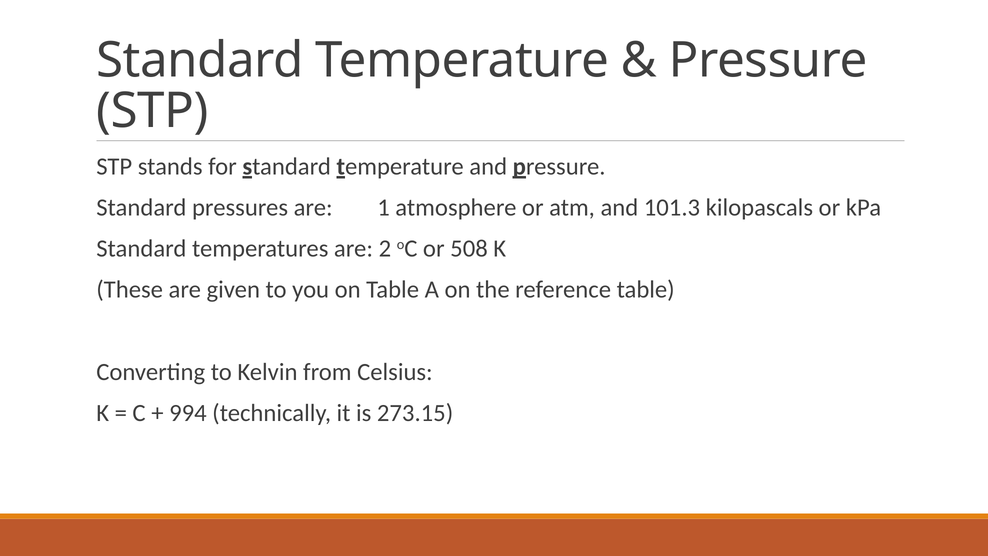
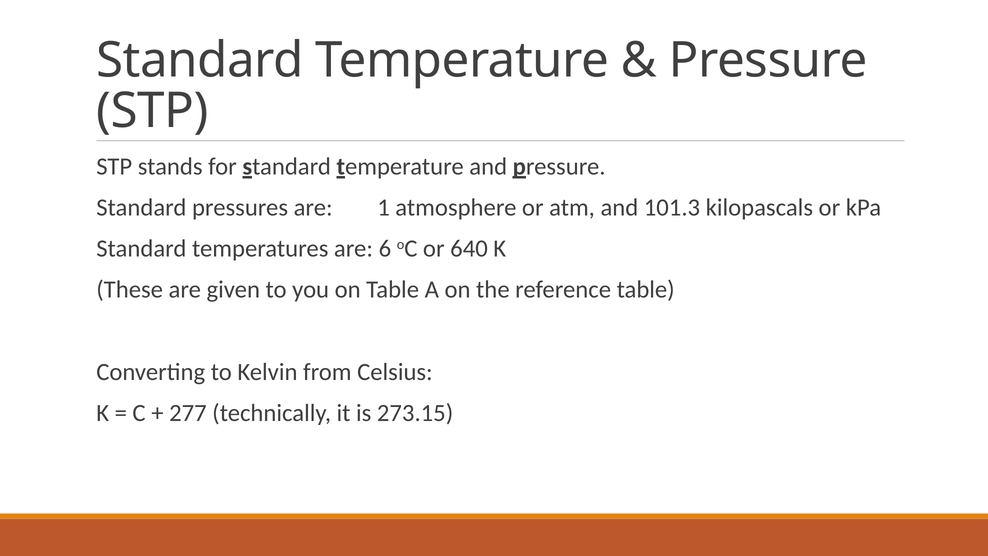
2: 2 -> 6 (385, 249)
508: 508 -> 640 (469, 249)
994: 994 -> 277 (188, 413)
